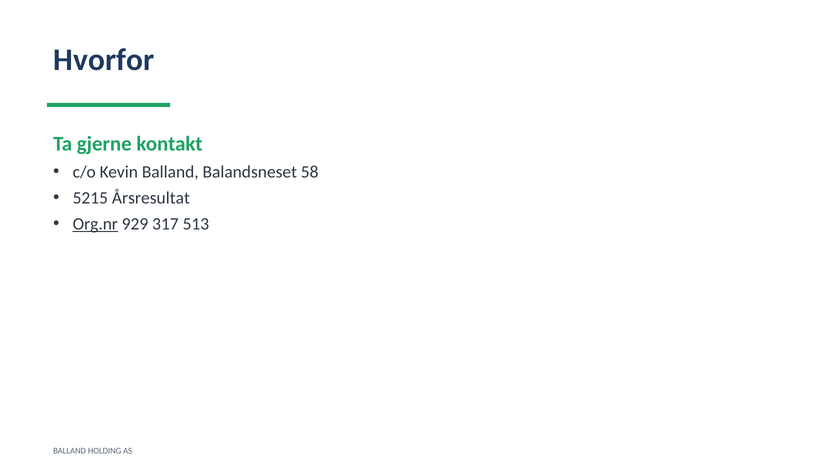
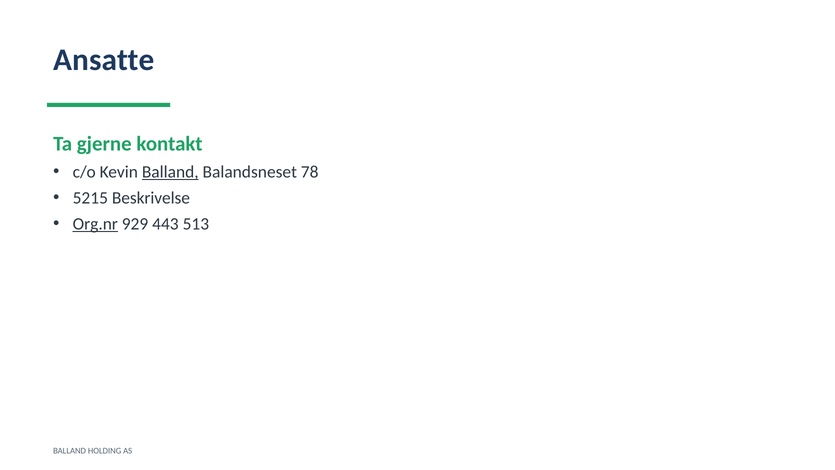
Hvorfor: Hvorfor -> Ansatte (104, 60)
Balland underline: none -> present (170, 172)
58: 58 -> 78 (310, 172)
Årsresultat: Årsresultat -> Beskrivelse (151, 198)
317: 317 -> 443 (165, 224)
